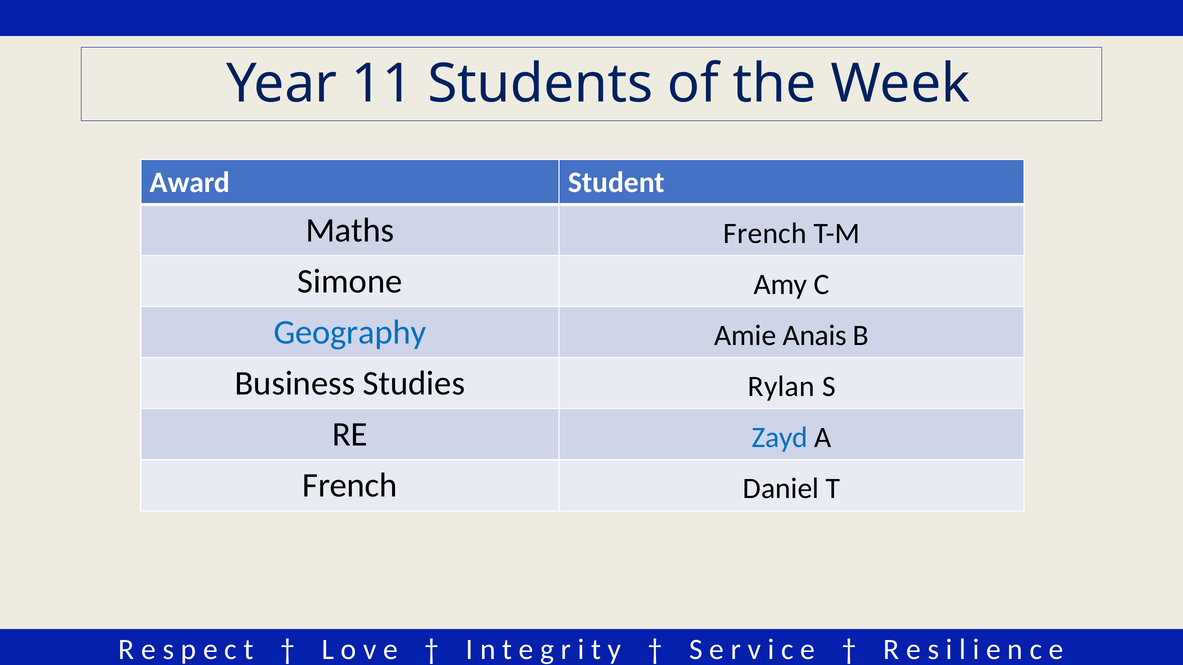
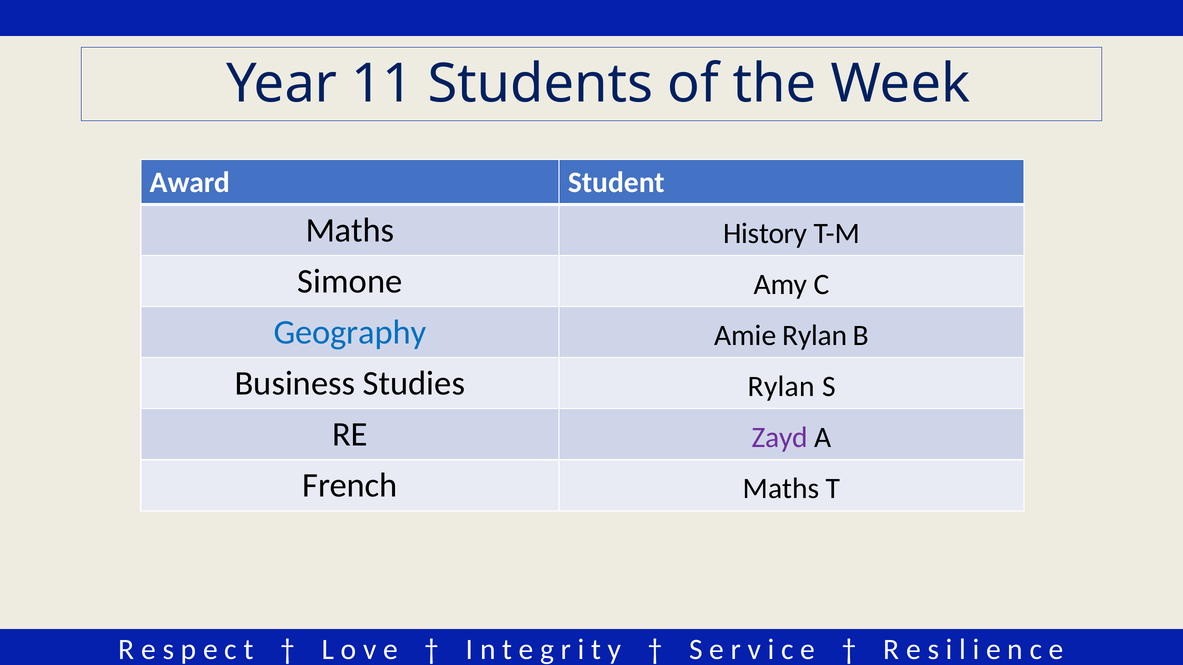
Maths French: French -> History (765, 234)
Amie Anais: Anais -> Rylan (815, 336)
Zayd colour: blue -> purple (780, 438)
French Daniel: Daniel -> Maths (781, 489)
